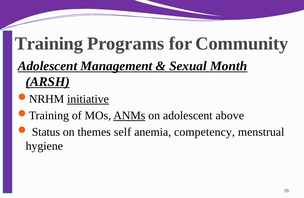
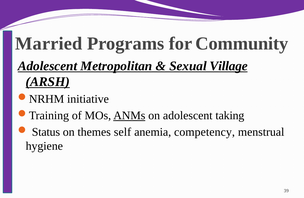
Training: Training -> Married (49, 44)
Management: Management -> Metropolitan (116, 66)
Month: Month -> Village (229, 66)
initiative underline: present -> none (88, 99)
above: above -> taking (230, 116)
